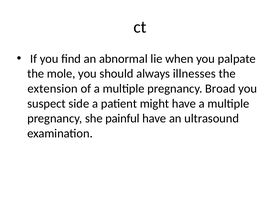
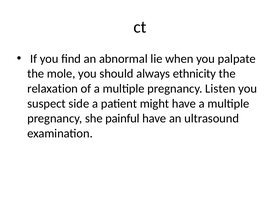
illnesses: illnesses -> ethnicity (194, 74)
extension: extension -> relaxation (53, 89)
Broad: Broad -> Listen (220, 89)
